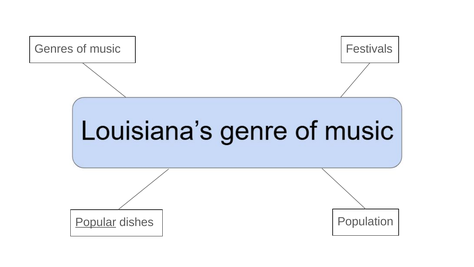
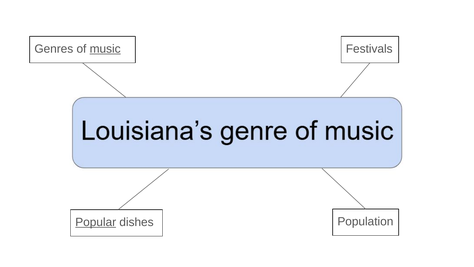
music underline: none -> present (105, 49)
